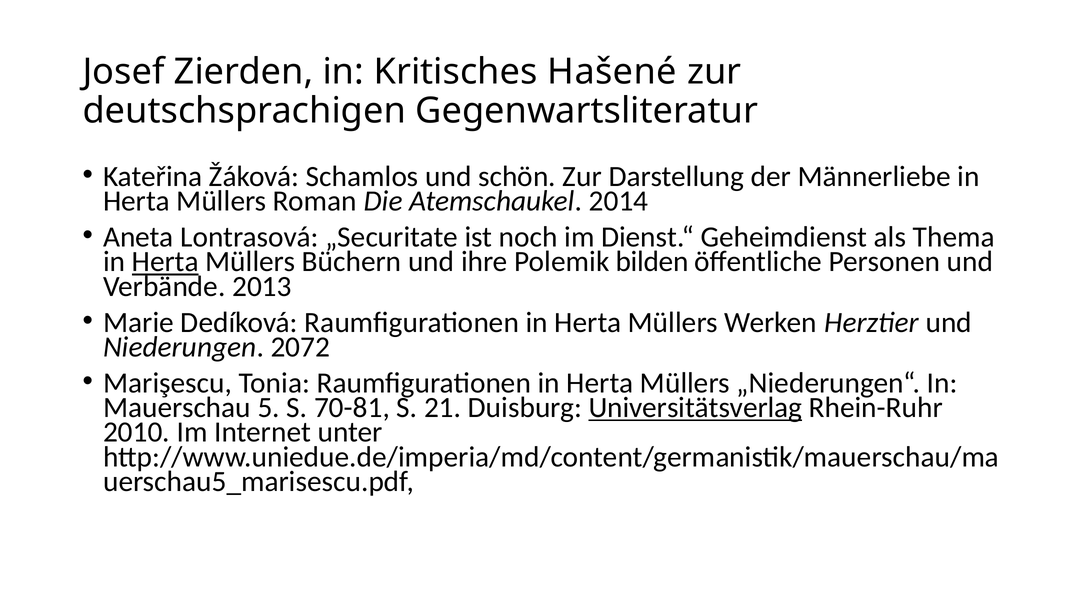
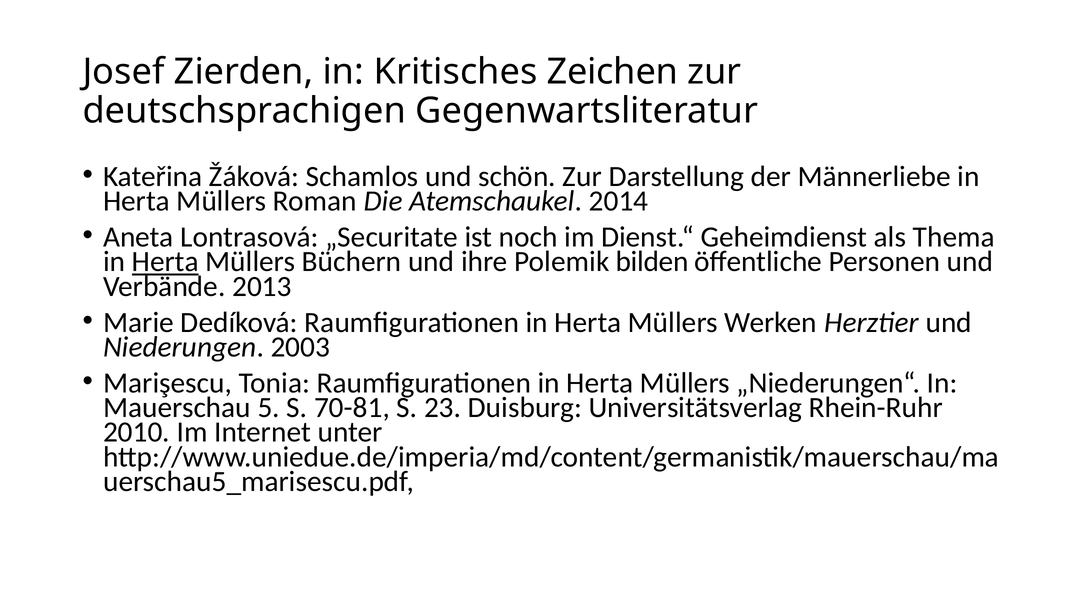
Hašené: Hašené -> Zeichen (612, 72)
2072: 2072 -> 2003 (300, 347)
21: 21 -> 23 (443, 408)
Universitätsverlag underline: present -> none (695, 408)
